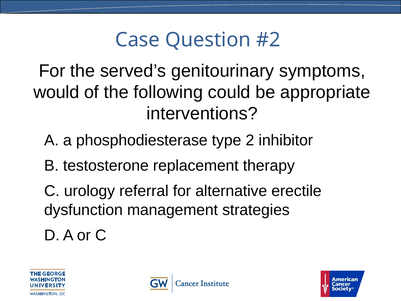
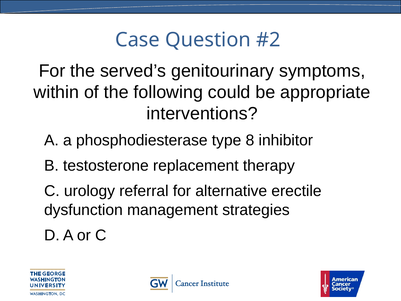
would: would -> within (56, 92)
2: 2 -> 8 (250, 140)
